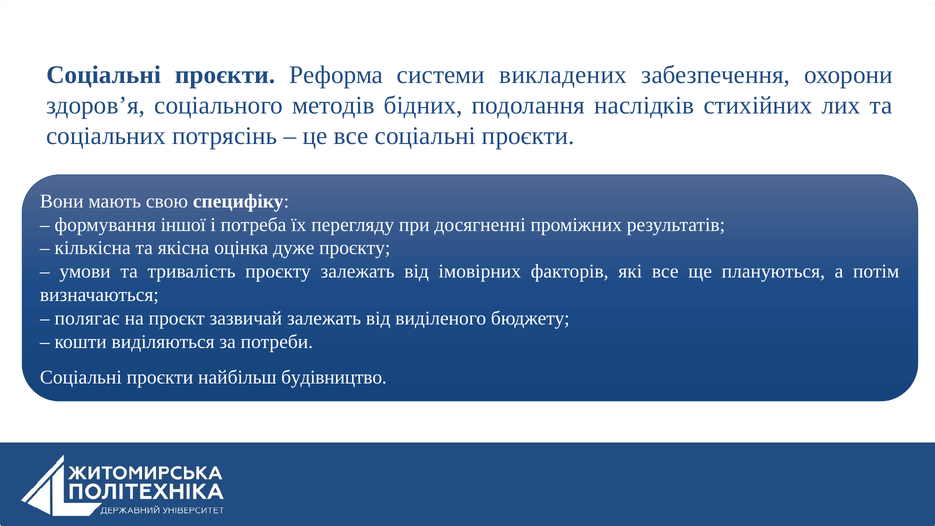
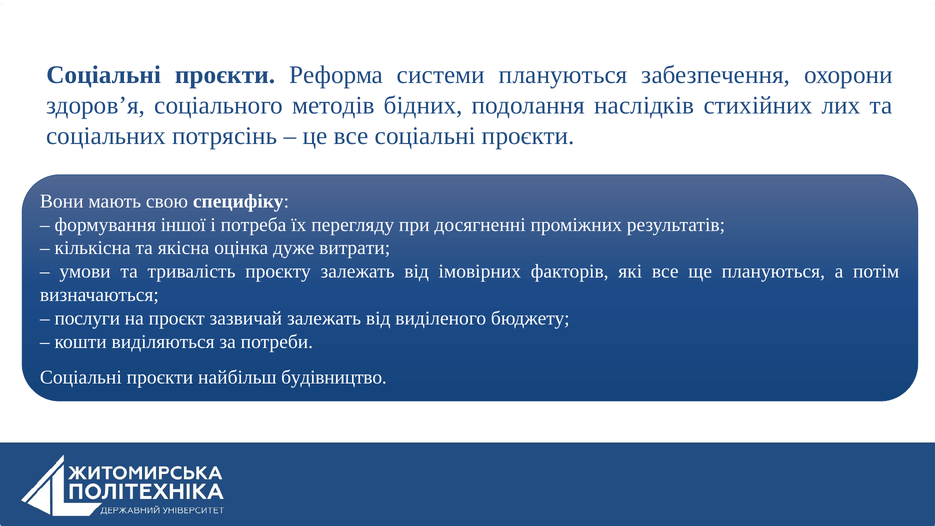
системи викладених: викладених -> плануються (563, 75)
дуже проєкту: проєкту -> витрати (355, 248)
полягає: полягає -> послуги (87, 318)
